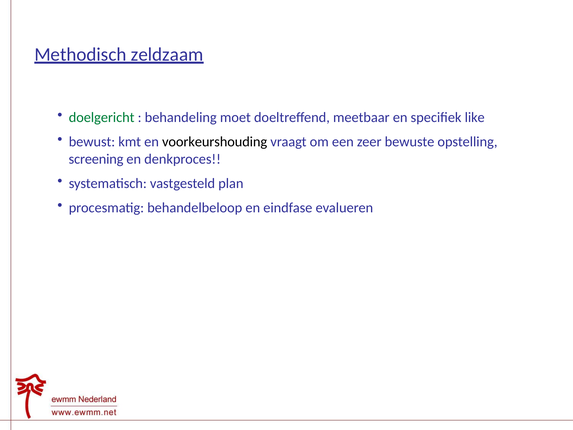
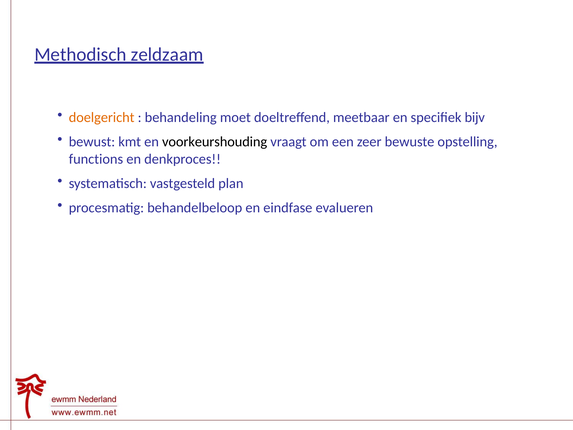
doelgericht colour: green -> orange (102, 117)
like: like -> bijv (475, 117)
screening: screening -> functions (96, 159)
